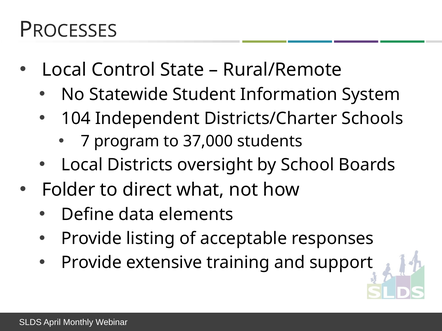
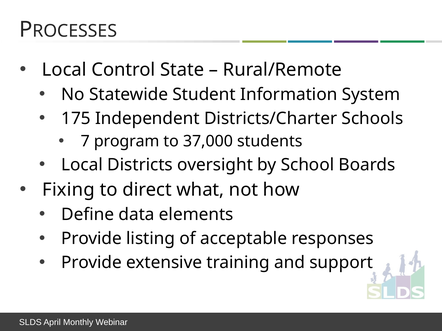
104: 104 -> 175 (76, 119)
Folder: Folder -> Fixing (68, 190)
